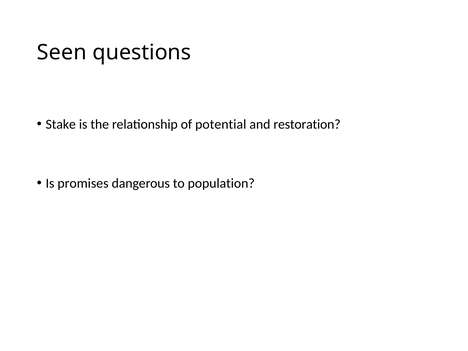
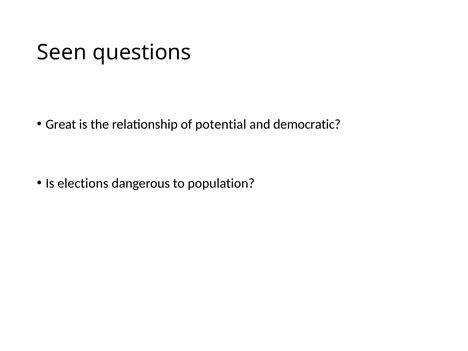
Stake: Stake -> Great (61, 124)
restoration: restoration -> democratic (307, 124)
promises: promises -> elections (83, 183)
